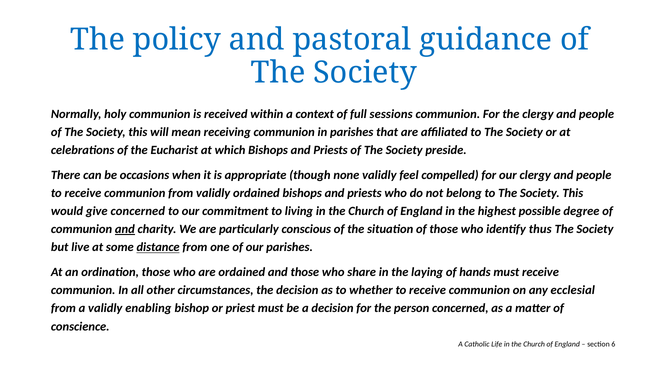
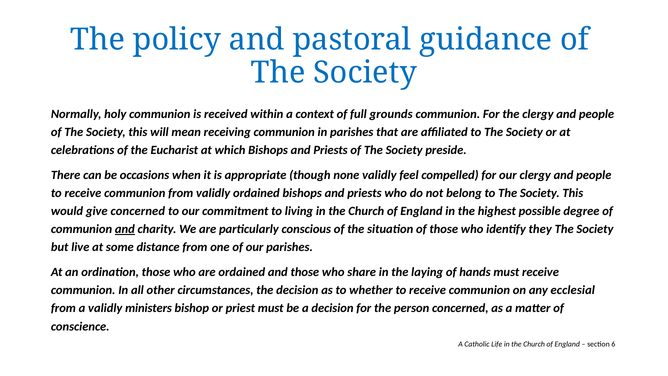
sessions: sessions -> grounds (391, 114)
thus: thus -> they (540, 229)
distance underline: present -> none (158, 247)
enabling: enabling -> ministers (149, 308)
